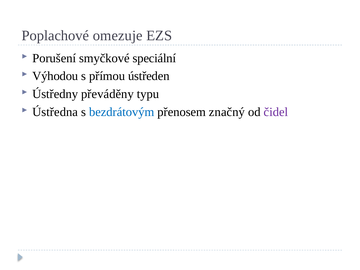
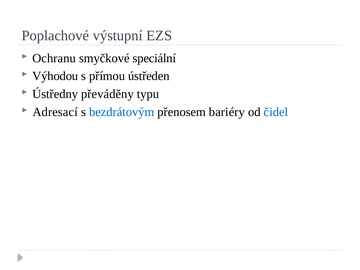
omezuje: omezuje -> výstupní (118, 36)
Porušení: Porušení -> Ochranu (54, 58)
Ústředna: Ústředna -> Adresací (55, 112)
značný: značný -> bariéry (227, 112)
čidel colour: purple -> blue (276, 112)
